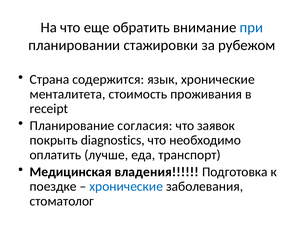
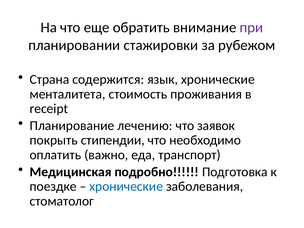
при colour: blue -> purple (251, 28)
согласия: согласия -> лечению (145, 126)
diagnostics: diagnostics -> стипендии (113, 140)
лучше: лучше -> важно (106, 155)
владения: владения -> подробно (157, 172)
